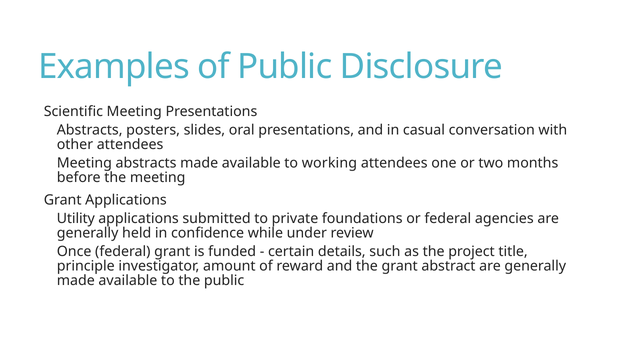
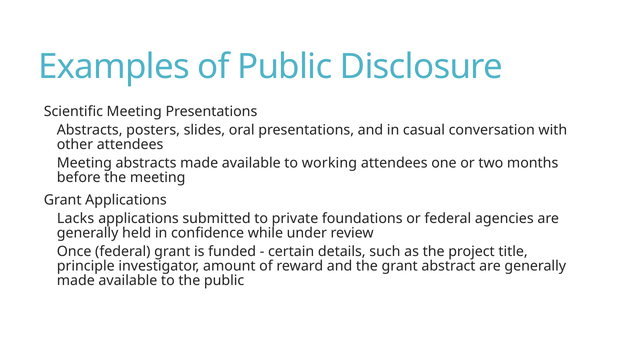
Utility: Utility -> Lacks (76, 219)
